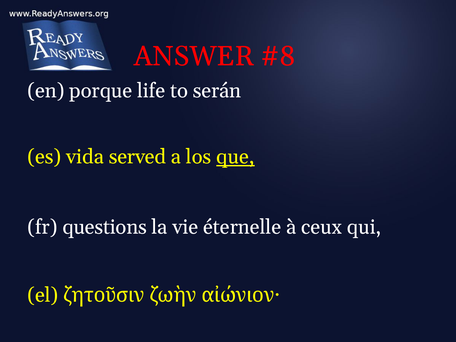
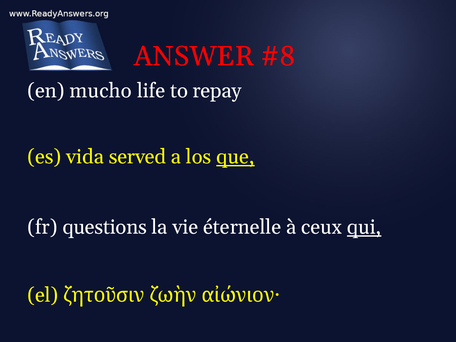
porque: porque -> mucho (101, 91)
serán: serán -> repay (217, 91)
qui underline: none -> present (364, 227)
